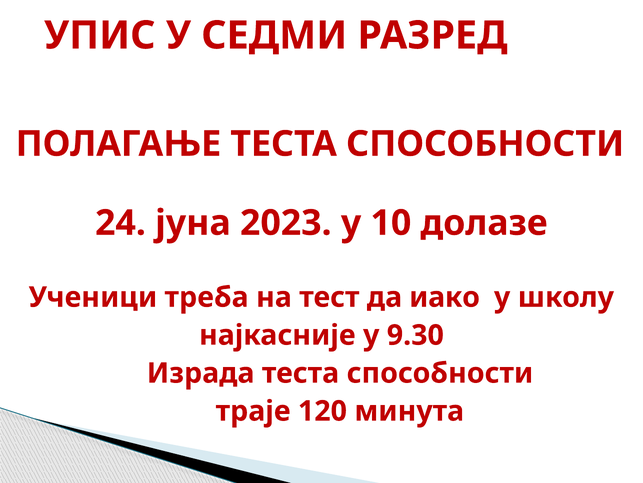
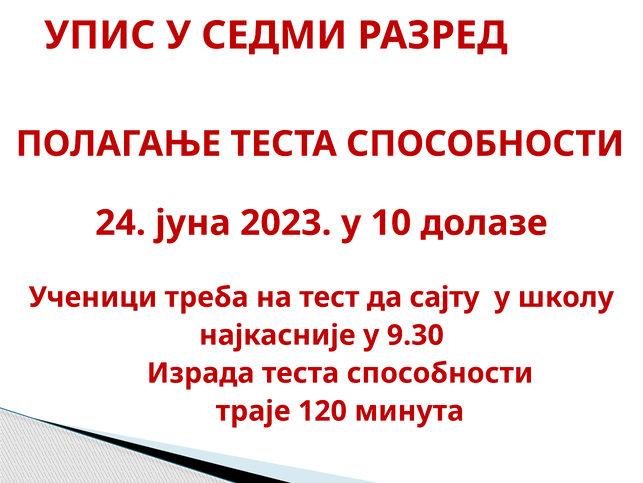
иако: иако -> сајту (445, 297)
